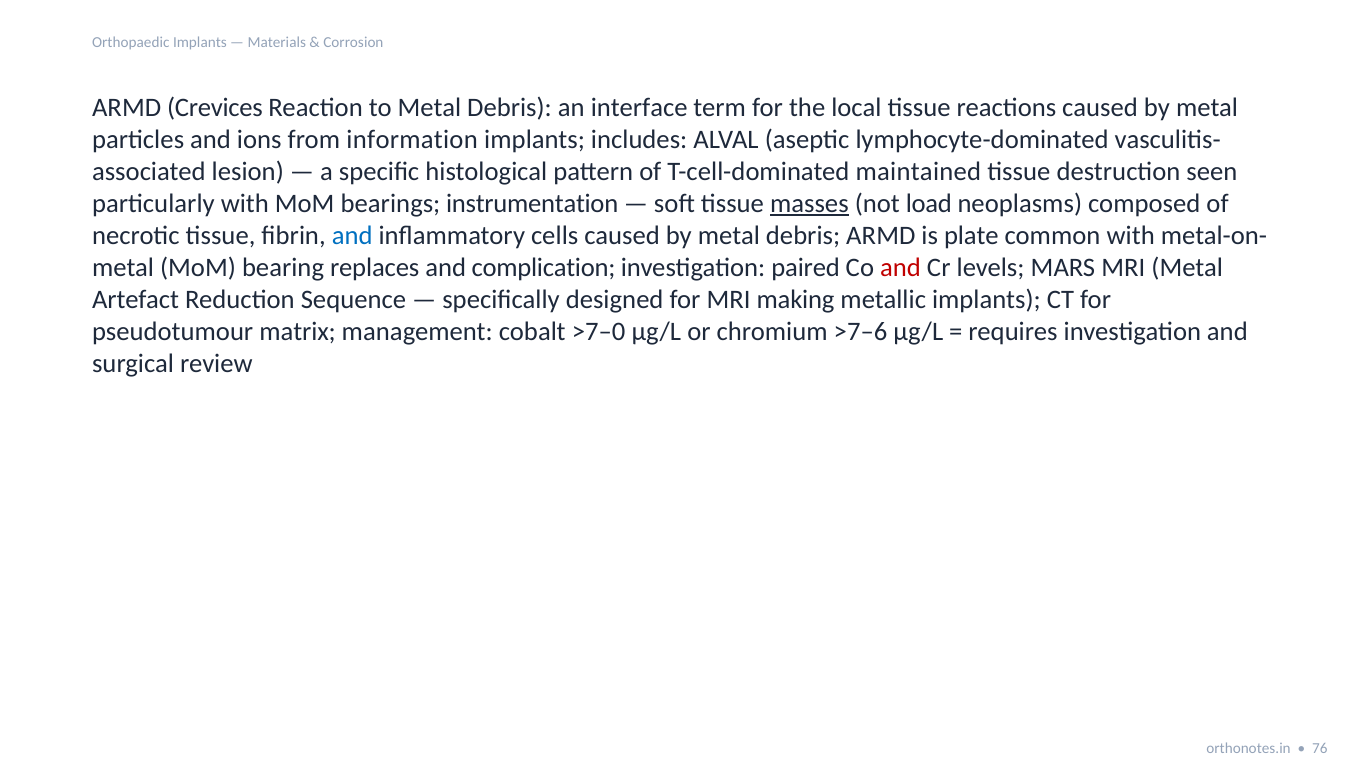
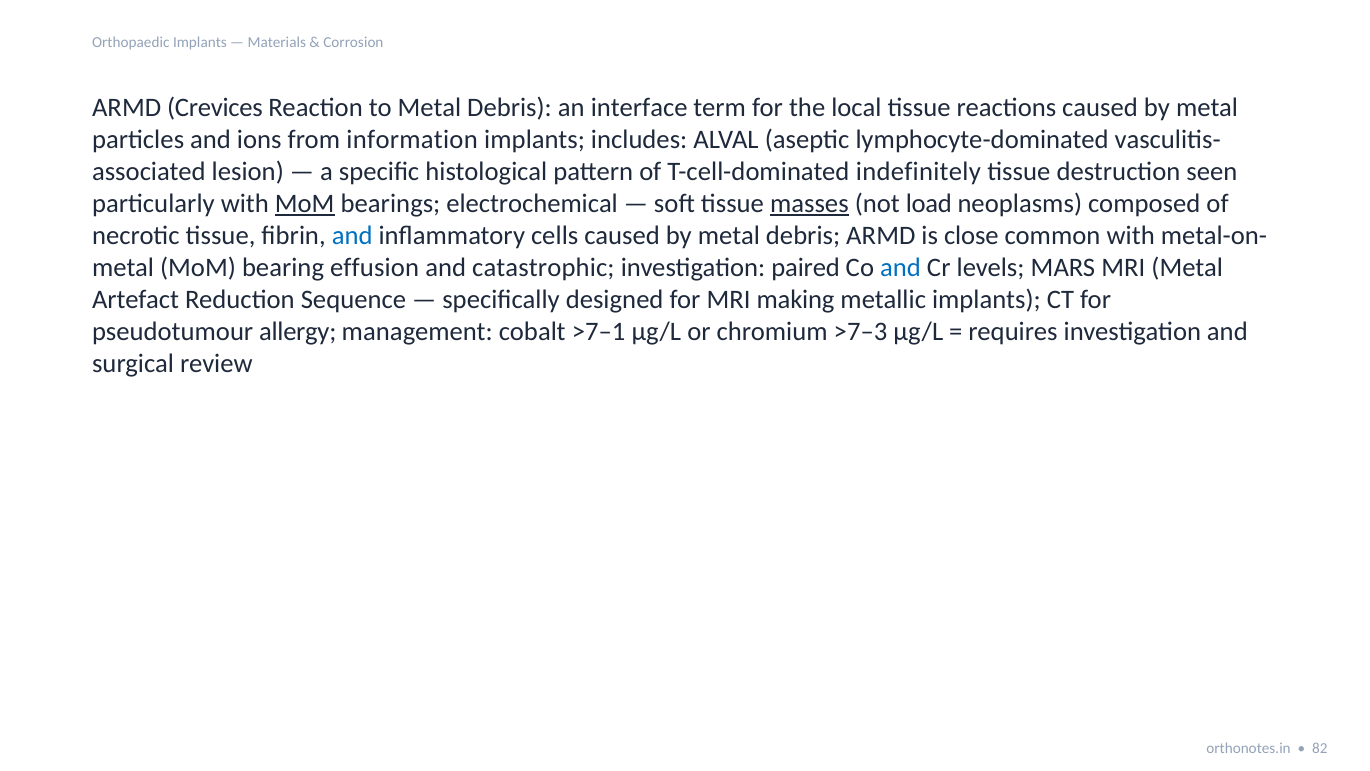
maintained: maintained -> indefinitely (918, 171)
MoM underline: none -> present (305, 203)
instrumentation: instrumentation -> electrochemical (532, 203)
plate: plate -> close (971, 235)
replaces: replaces -> effusion (375, 267)
complication: complication -> catastrophic (543, 267)
and colour: red -> blue (901, 267)
matrix: matrix -> allergy (298, 331)
>7–0: >7–0 -> >7–1 (599, 331)
>7–6: >7–6 -> >7–3 (861, 331)
76: 76 -> 82 (1320, 748)
